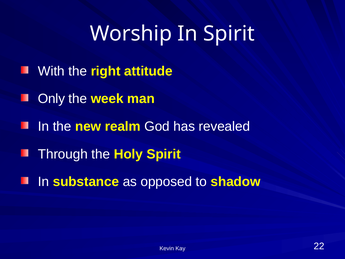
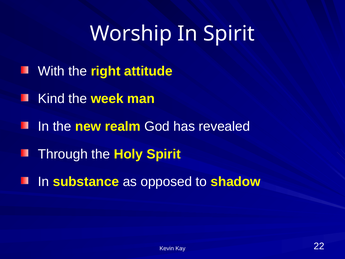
Only: Only -> Kind (51, 99)
